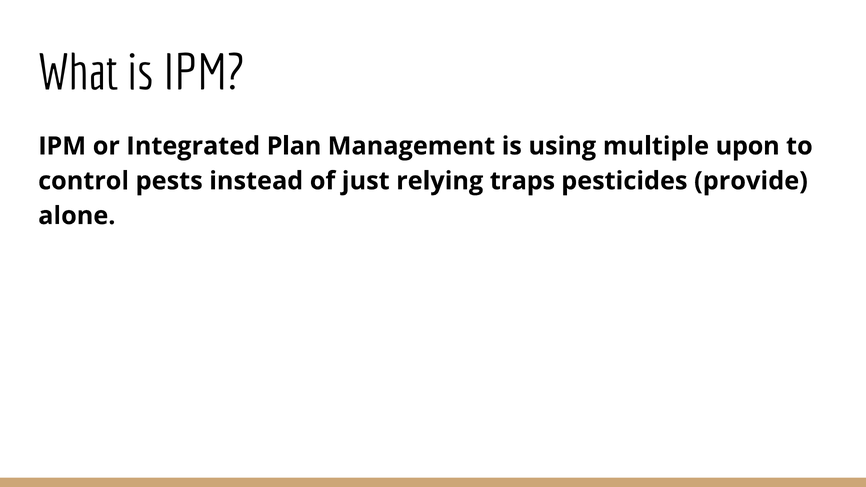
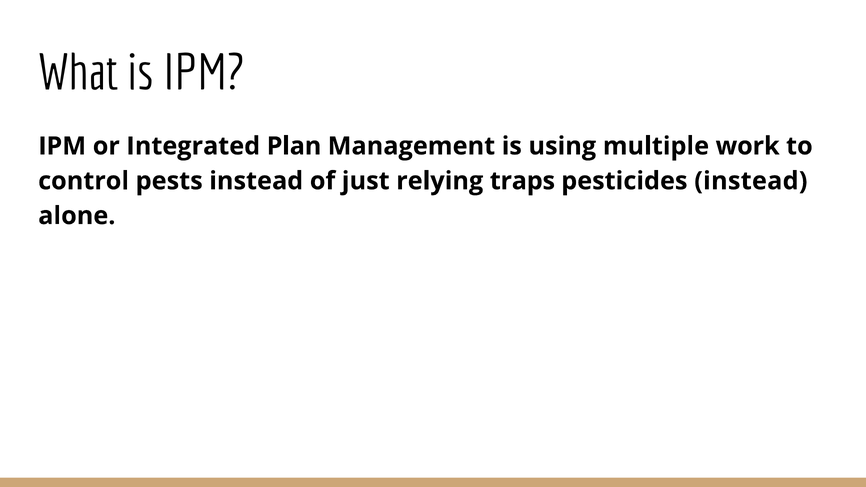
upon: upon -> work (748, 146)
pesticides provide: provide -> instead (751, 181)
